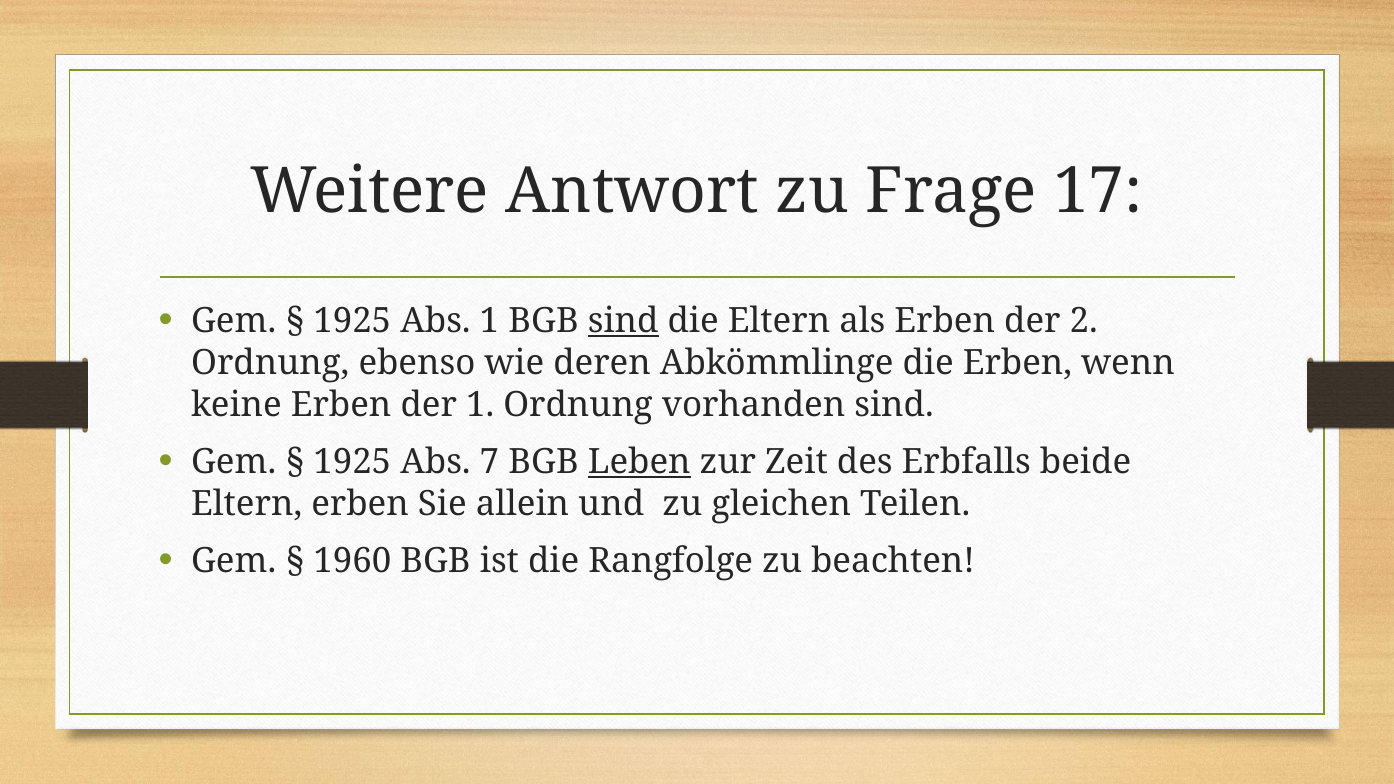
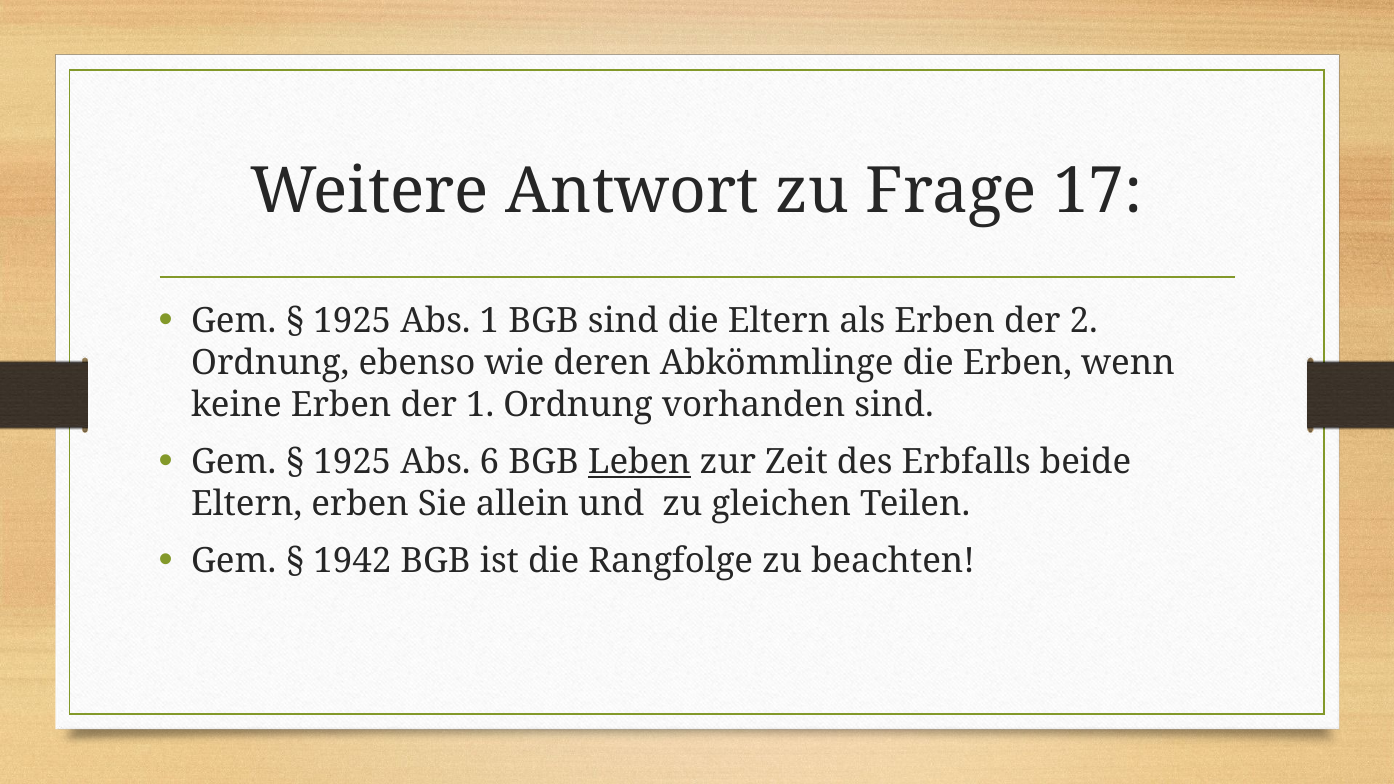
sind underline: present -> none (623, 321)
7: 7 -> 6 (489, 462)
1960: 1960 -> 1942 (352, 561)
